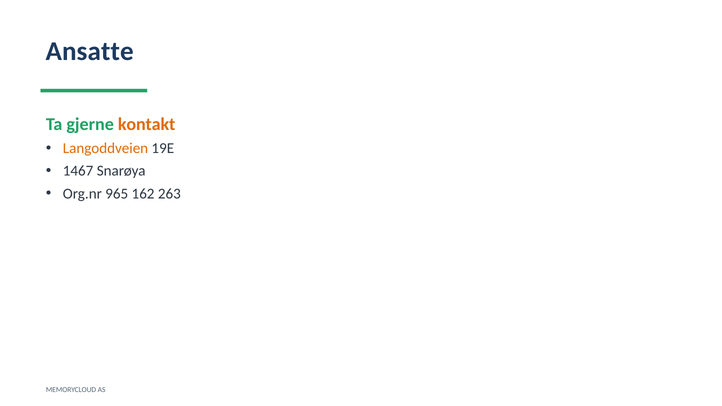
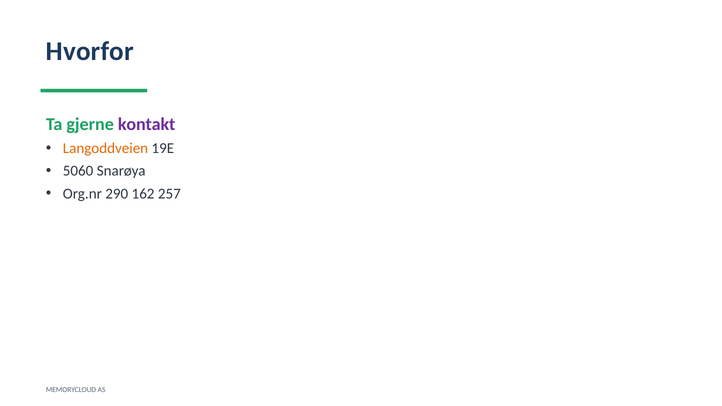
Ansatte: Ansatte -> Hvorfor (90, 52)
kontakt colour: orange -> purple (147, 124)
1467: 1467 -> 5060 (78, 171)
965: 965 -> 290 (117, 194)
263: 263 -> 257 (169, 194)
